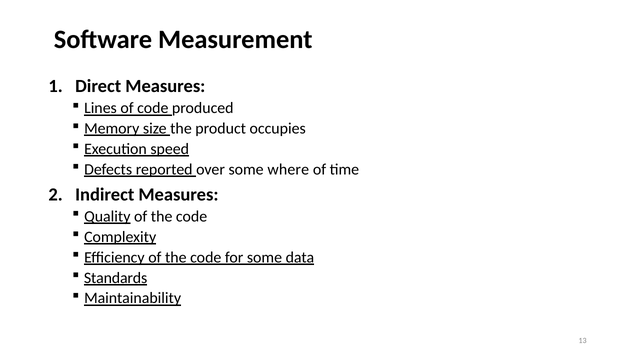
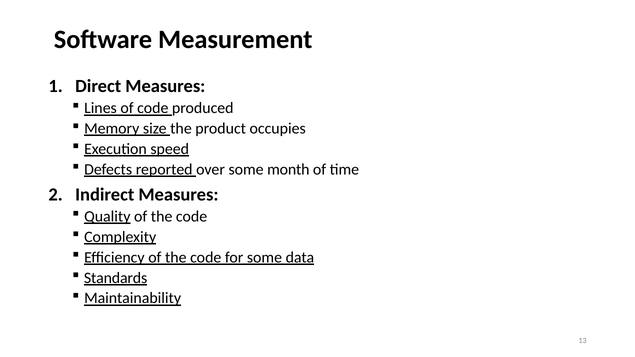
where: where -> month (288, 170)
